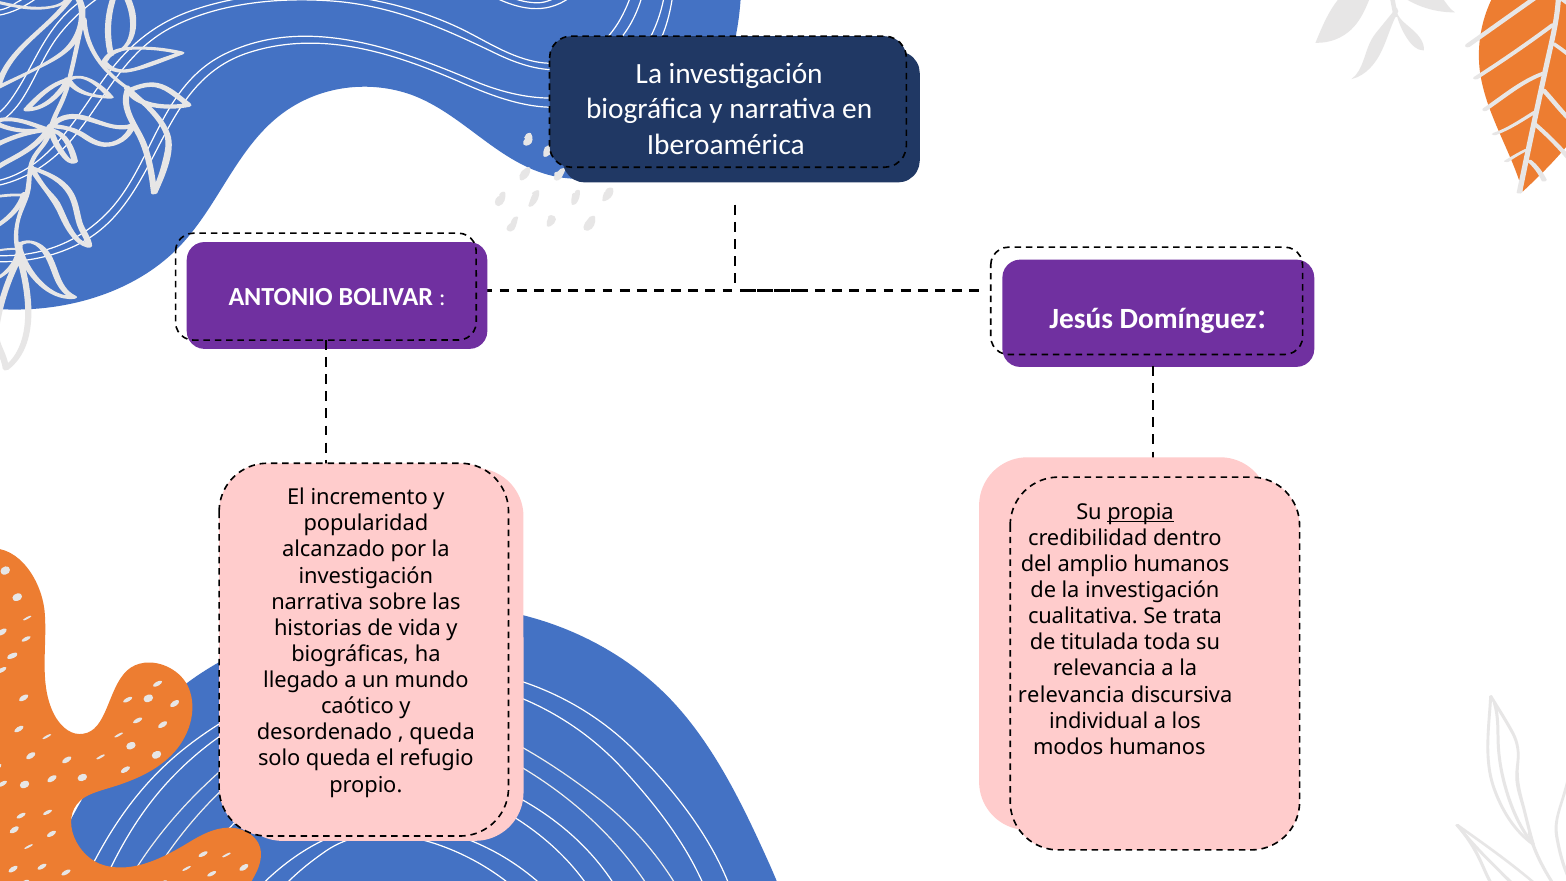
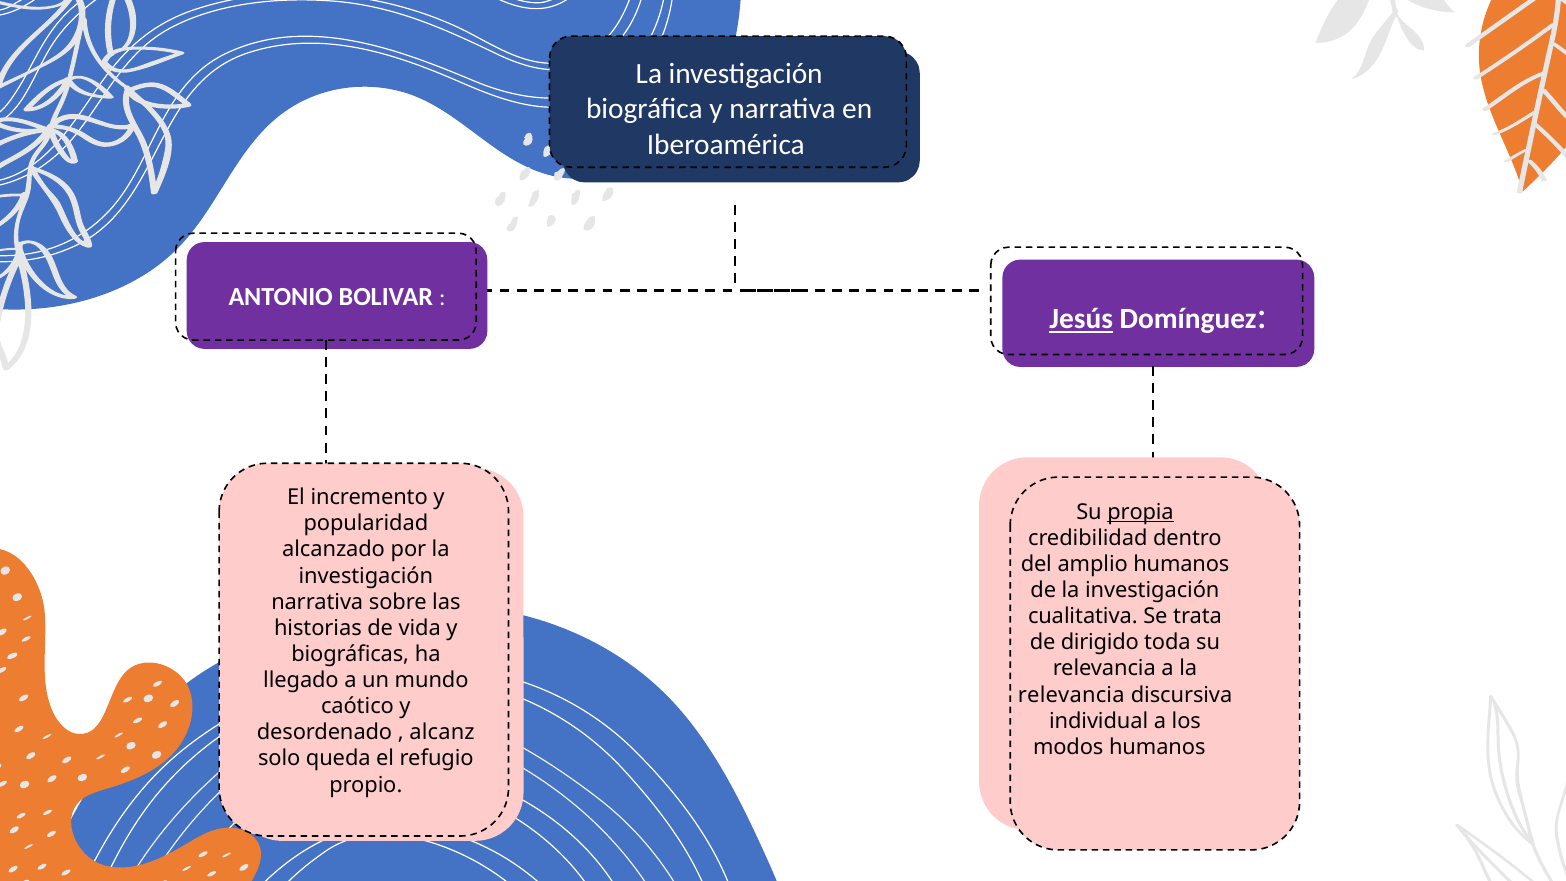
Jesús underline: none -> present (1081, 319)
titulada: titulada -> dirigido (1100, 643)
queda: queda -> alcanz (442, 732)
